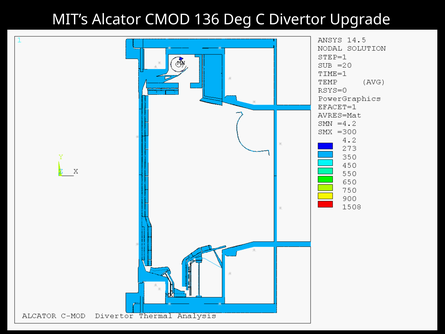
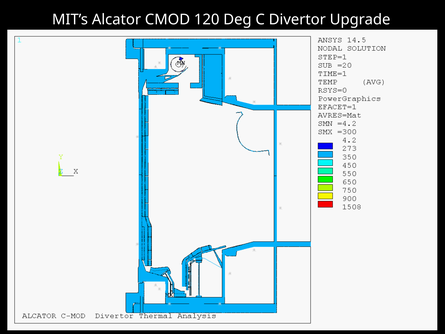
136: 136 -> 120 (207, 20)
